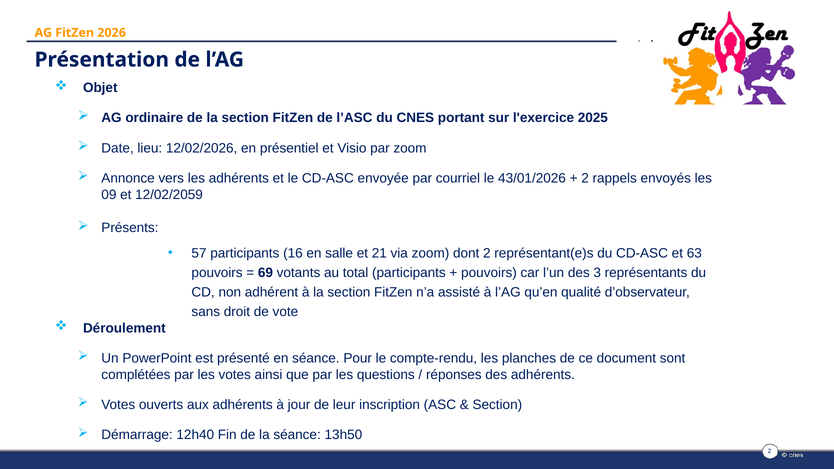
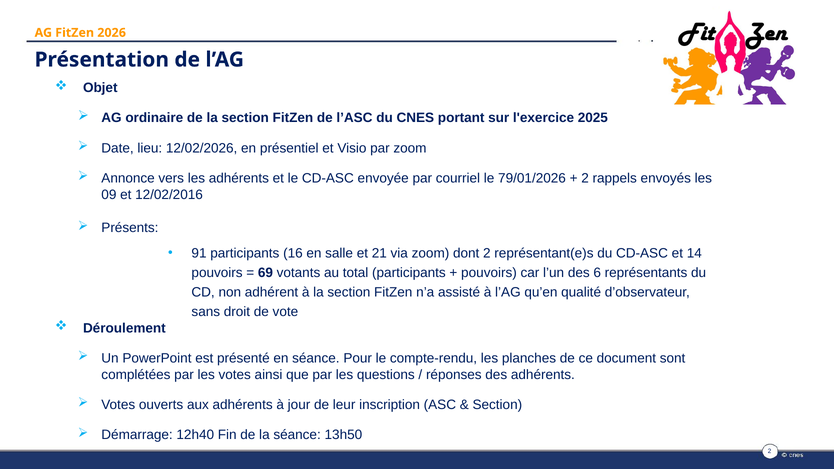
43/01/2026: 43/01/2026 -> 79/01/2026 (532, 178)
12/02/2059: 12/02/2059 -> 12/02/2016 (169, 195)
57: 57 -> 91 (199, 253)
63: 63 -> 14 (694, 253)
3: 3 -> 6 (597, 273)
